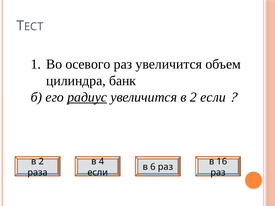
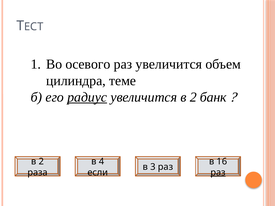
банк: банк -> теме (123, 81)
2 если: если -> банк (213, 97)
6: 6 -> 3 (153, 167)
раз underline: none -> present (218, 173)
